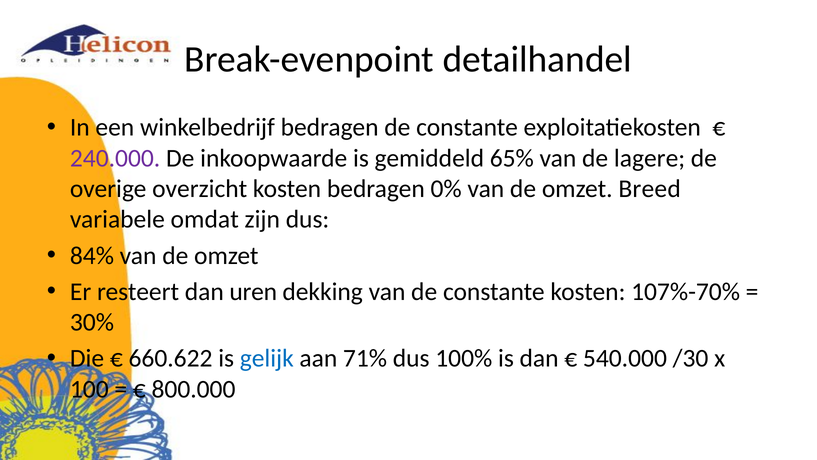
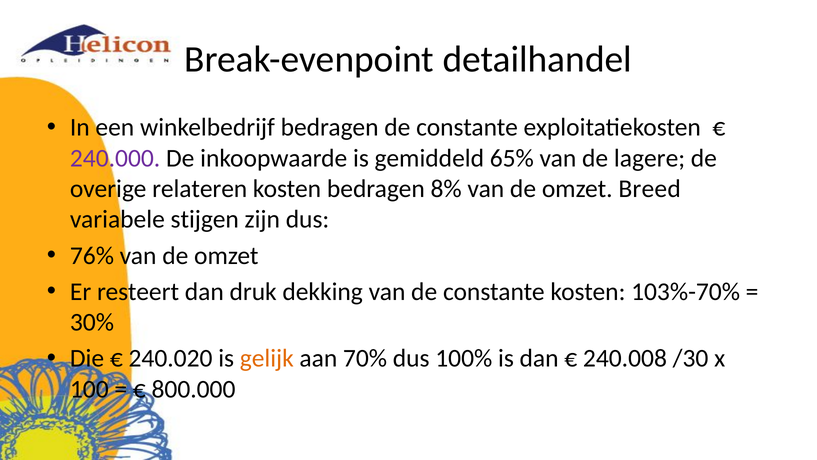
overzicht: overzicht -> relateren (200, 189)
0%: 0% -> 8% (446, 189)
omdat: omdat -> stijgen (205, 219)
84%: 84% -> 76% (92, 255)
uren: uren -> druk (253, 291)
107%-70%: 107%-70% -> 103%-70% (686, 291)
660.622: 660.622 -> 240.020 (171, 358)
gelijk colour: blue -> orange (267, 358)
71%: 71% -> 70% (365, 358)
540.000: 540.000 -> 240.008 (625, 358)
